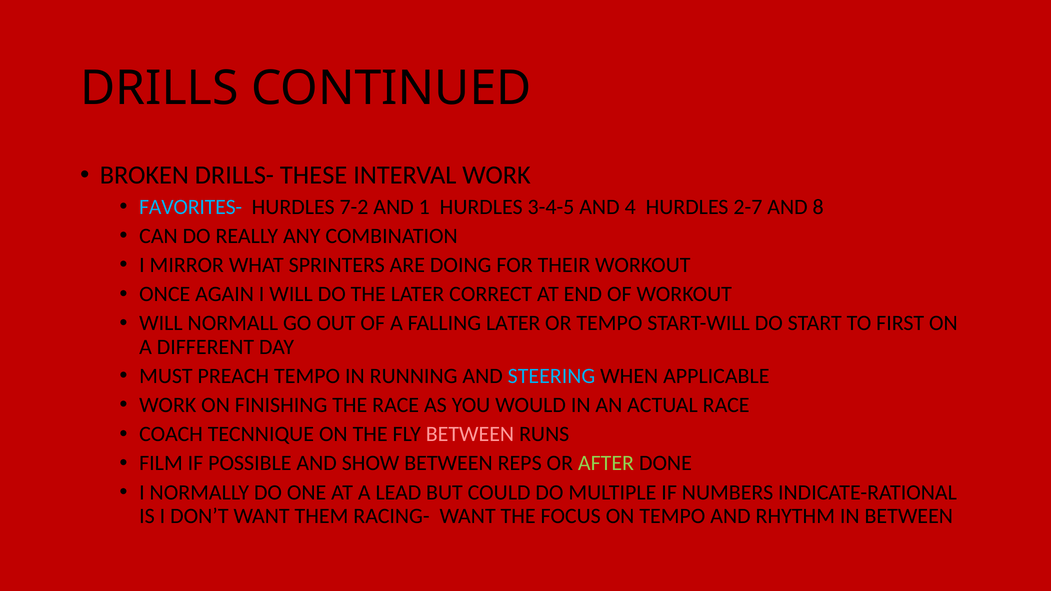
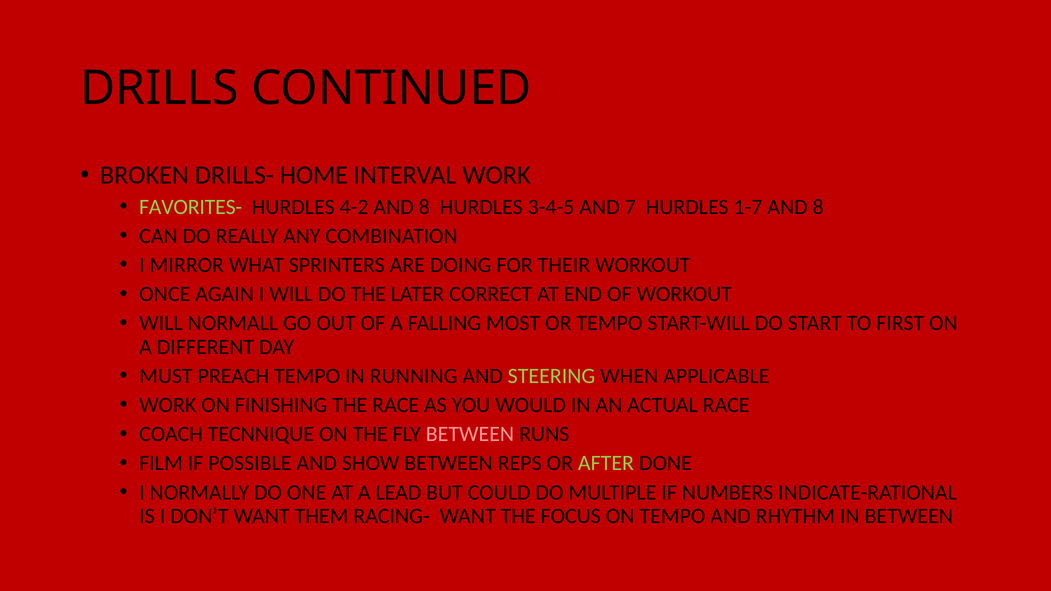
THESE: THESE -> HOME (314, 175)
FAVORITES- colour: light blue -> light green (191, 207)
7-2: 7-2 -> 4-2 (354, 207)
1: 1 -> 8 (424, 207)
4: 4 -> 7 (630, 207)
2-7: 2-7 -> 1-7 (748, 207)
FALLING LATER: LATER -> MOST (513, 323)
STEERING colour: light blue -> light green (551, 376)
